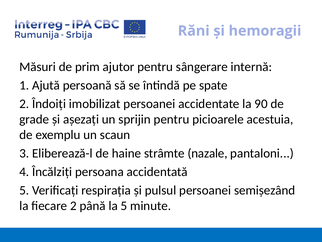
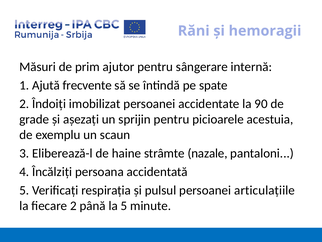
persoană: persoană -> frecvente (87, 85)
semișezând: semișezând -> articulațiile (265, 190)
